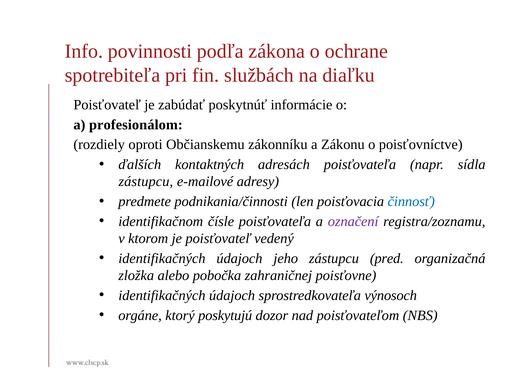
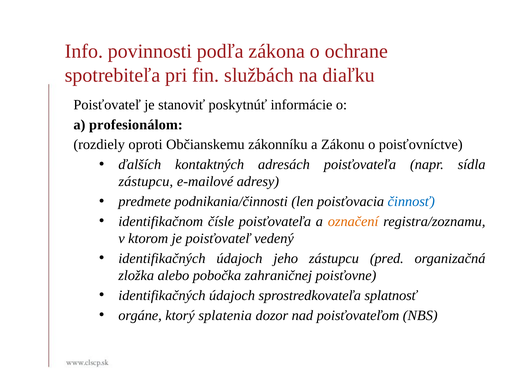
zabúdať: zabúdať -> stanoviť (182, 105)
označení colour: purple -> orange (353, 222)
výnosoch: výnosoch -> splatnosť (391, 296)
poskytujú: poskytujú -> splatenia (225, 316)
